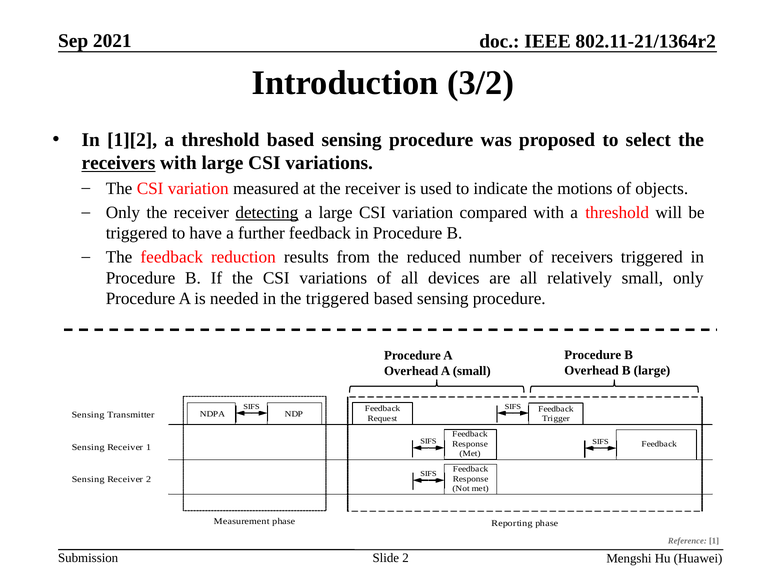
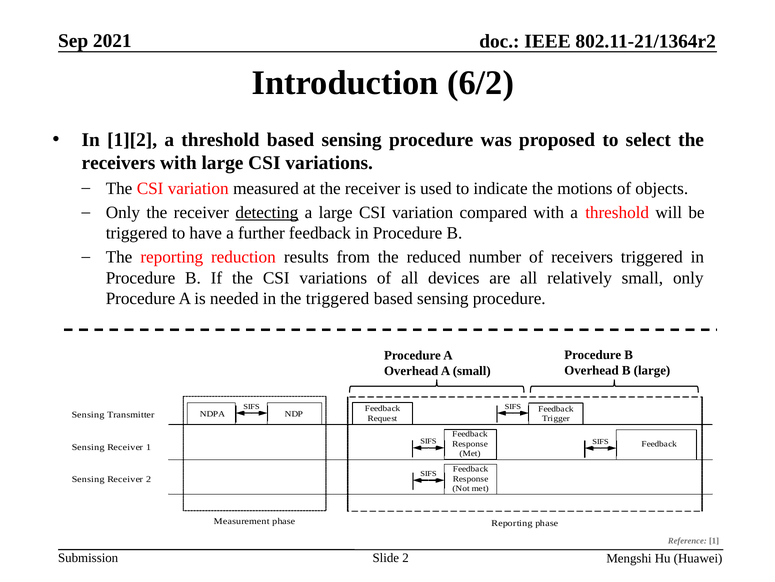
3/2: 3/2 -> 6/2 (481, 83)
receivers underline: present -> none (118, 163)
The feedback: feedback -> reporting (172, 257)
